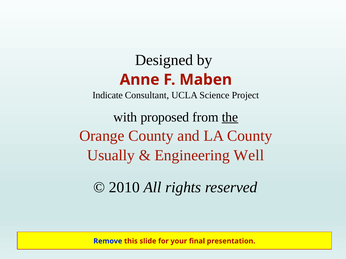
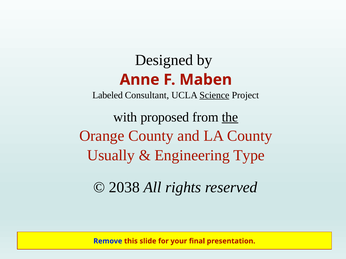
Indicate: Indicate -> Labeled (108, 95)
Science underline: none -> present (214, 95)
Well: Well -> Type (249, 156)
2010: 2010 -> 2038 (124, 188)
